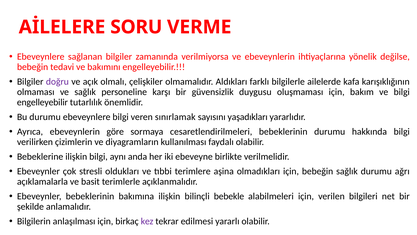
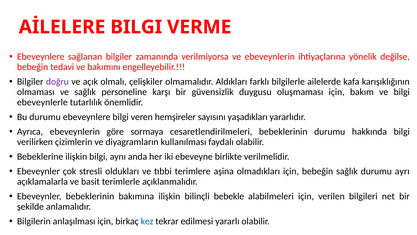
AİLELERE SORU: SORU -> BILGI (136, 27)
engelleyebilir: engelleyebilir -> ebeveynlerle (42, 102)
sınırlamak: sınırlamak -> hemşireler (175, 117)
ağrı: ağrı -> ayrı (402, 171)
kez colour: purple -> blue (147, 221)
